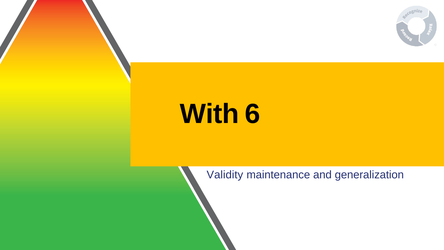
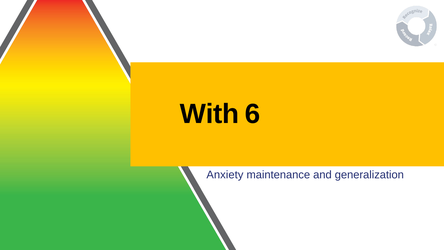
Validity: Validity -> Anxiety (225, 175)
